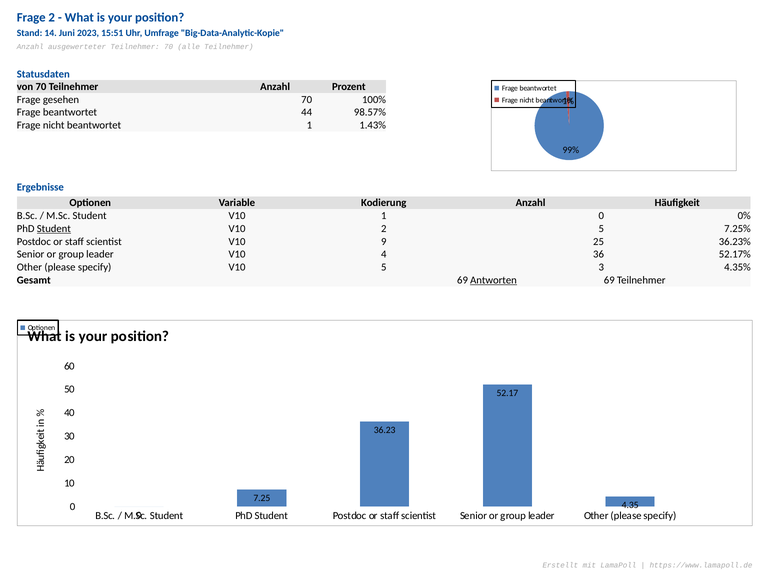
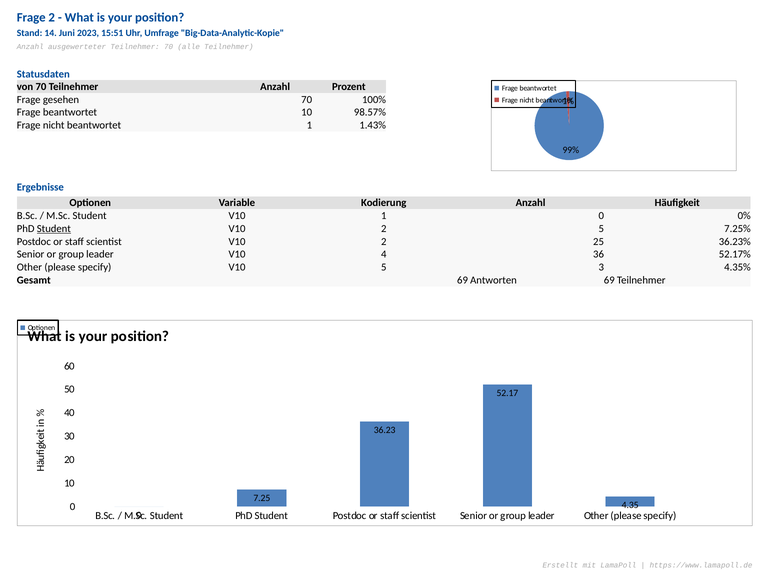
beantwortet 44: 44 -> 10 (307, 113)
scientist V10 9: 9 -> 2 (384, 242)
Antworten underline: present -> none (494, 280)
